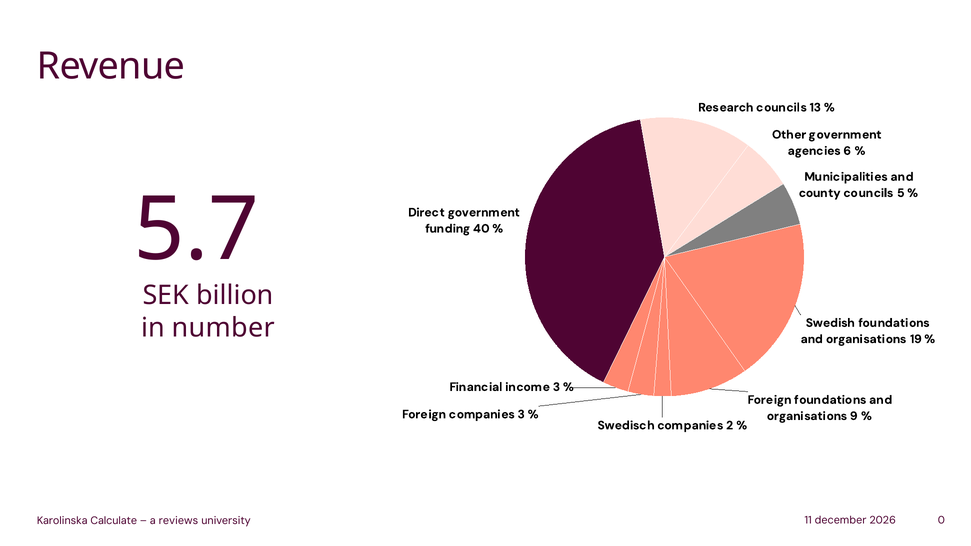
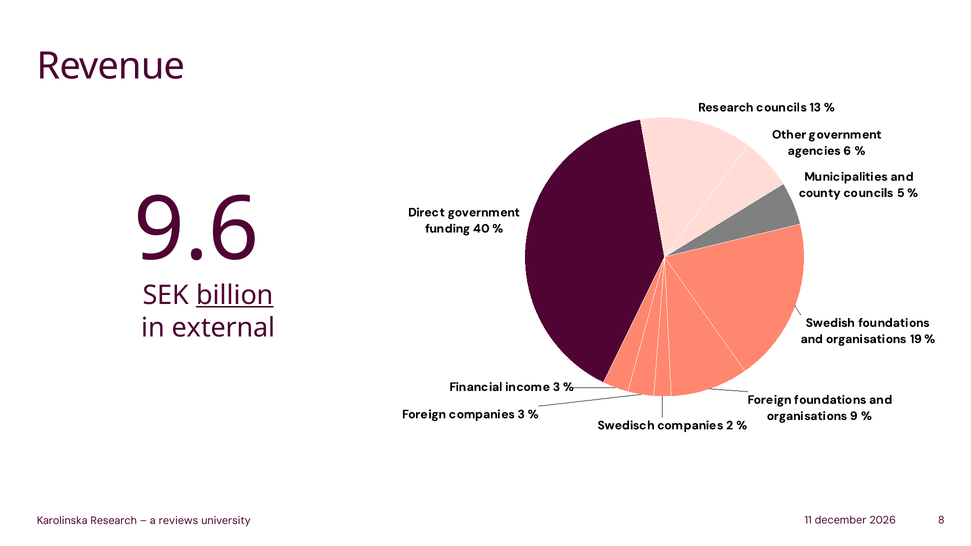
5.7: 5.7 -> 9.6 (197, 230)
billion underline: none -> present (235, 295)
number: number -> external (223, 328)
0: 0 -> 8 (941, 521)
Karolinska Calculate: Calculate -> Research (114, 521)
